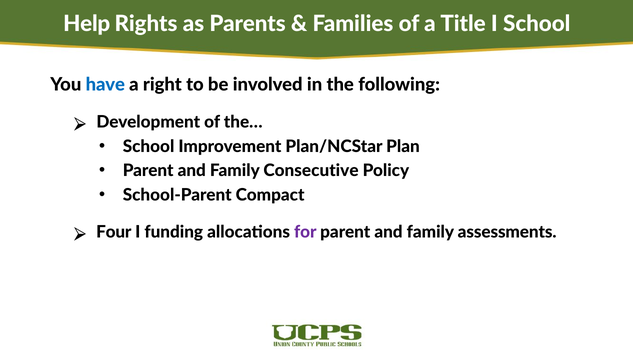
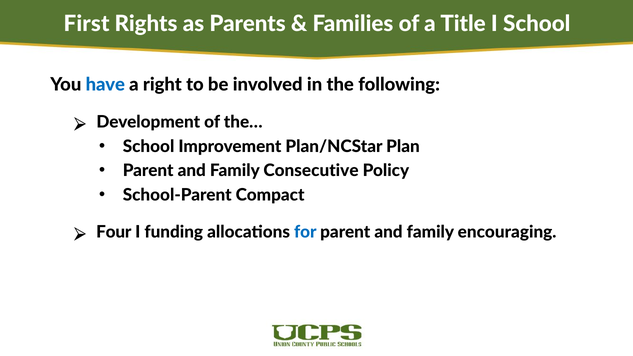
Help: Help -> First (87, 24)
for colour: purple -> blue (305, 232)
assessments: assessments -> encouraging (507, 232)
